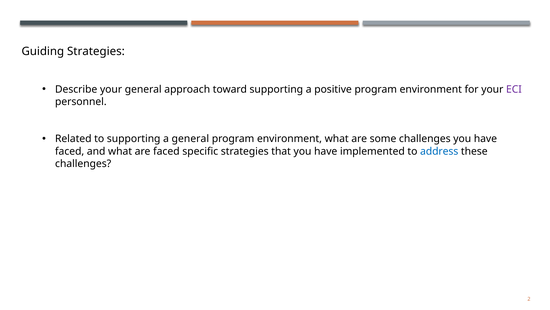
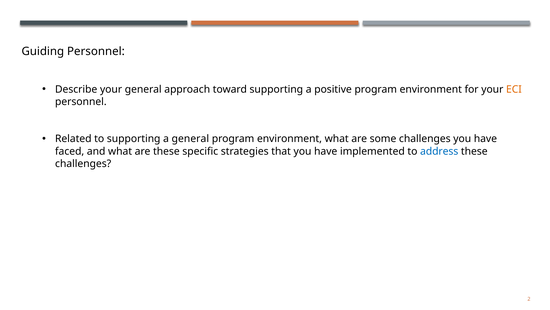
Guiding Strategies: Strategies -> Personnel (96, 51)
ECI colour: purple -> orange (514, 89)
are faced: faced -> these (166, 151)
